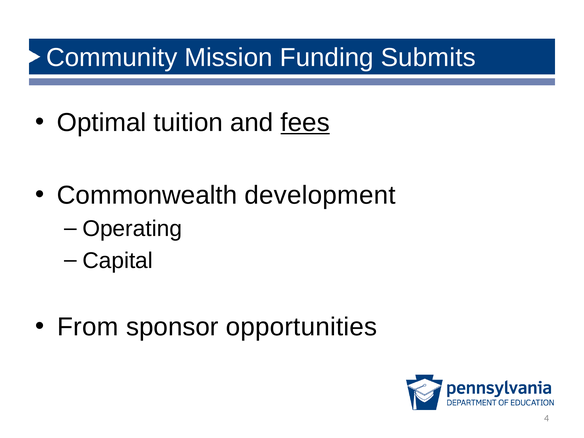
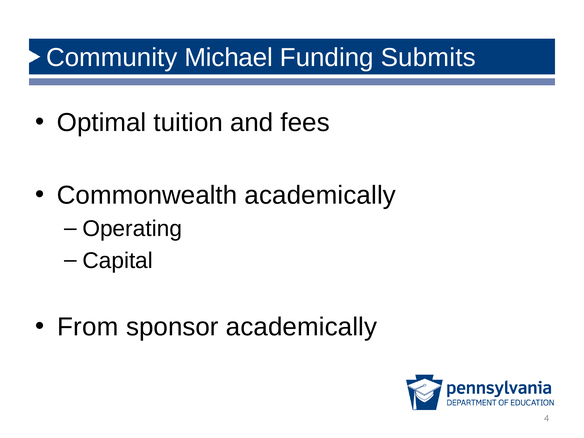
Mission: Mission -> Michael (229, 58)
fees underline: present -> none (305, 123)
Commonwealth development: development -> academically (320, 195)
sponsor opportunities: opportunities -> academically (301, 327)
